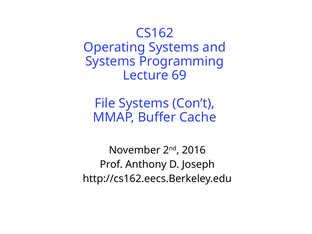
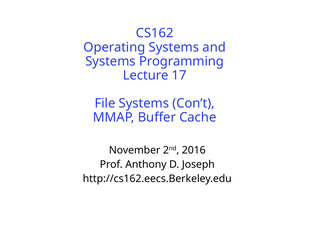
69: 69 -> 17 (179, 75)
